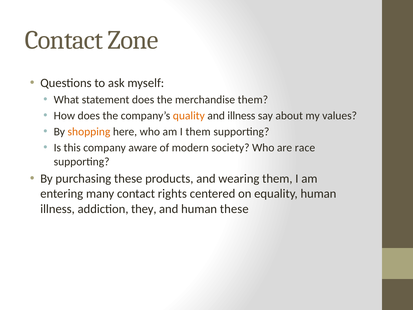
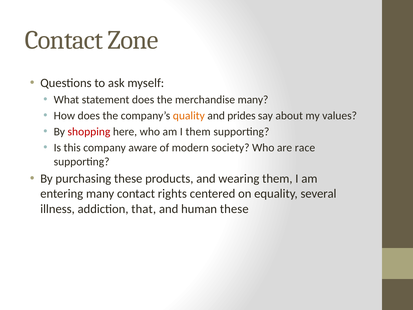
merchandise them: them -> many (253, 99)
and illness: illness -> prides (241, 116)
shopping colour: orange -> red (89, 132)
equality human: human -> several (318, 194)
they: they -> that (144, 209)
